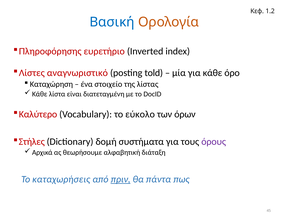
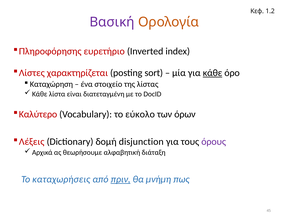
Βασική colour: blue -> purple (112, 22)
αναγνωριστικό: αναγνωριστικό -> χαρακτηρίζεται (77, 73)
told: told -> sort (154, 73)
κάθε underline: none -> present (213, 73)
Στήλες: Στήλες -> Λέξεις (32, 141)
συστήματα: συστήματα -> disjunction (141, 141)
πάντα: πάντα -> μνήμη (158, 179)
